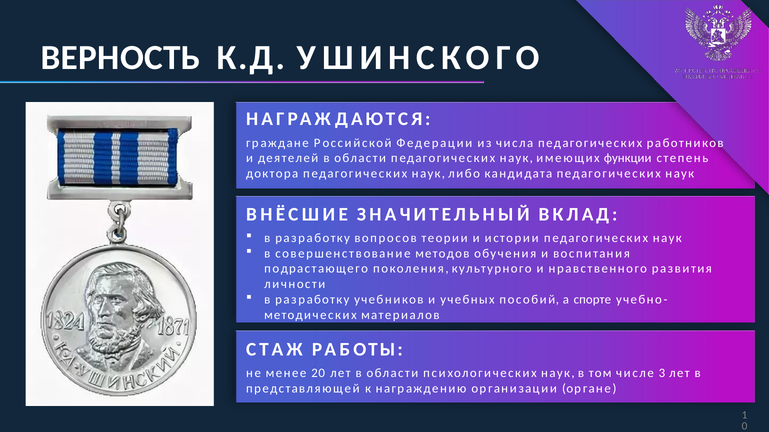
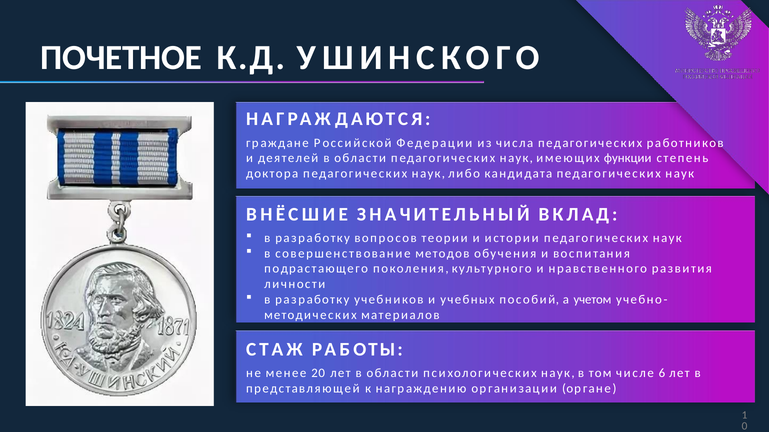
ВЕРНОСТЬ: ВЕРНОСТЬ -> ПОЧЕТНОЕ (121, 58)
спорте: спорте -> учетом (592, 300)
3: 3 -> 6 (662, 374)
